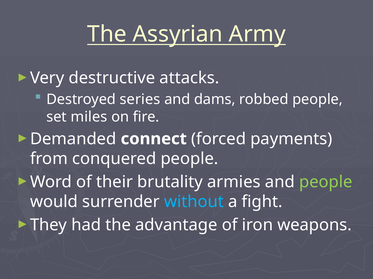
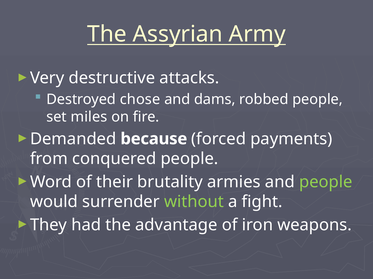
series: series -> chose (140, 100)
connect: connect -> because (154, 139)
without colour: light blue -> light green (194, 202)
